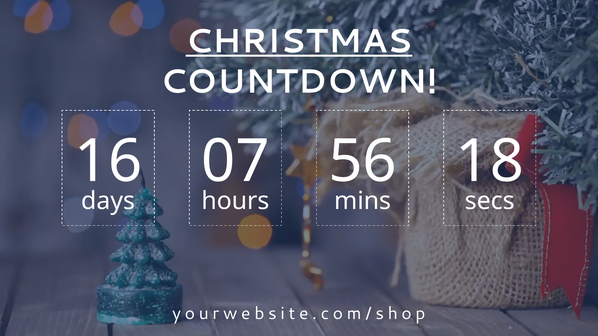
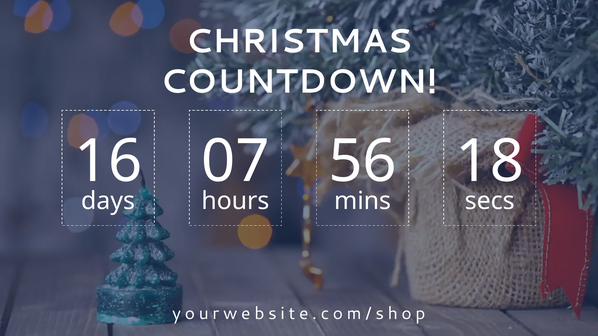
CHRISTMAS underline: present -> none (299, 41)
